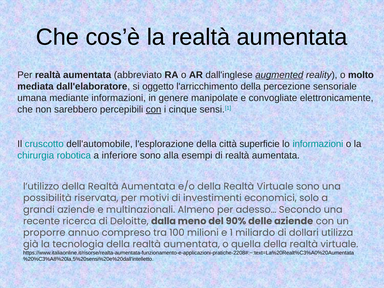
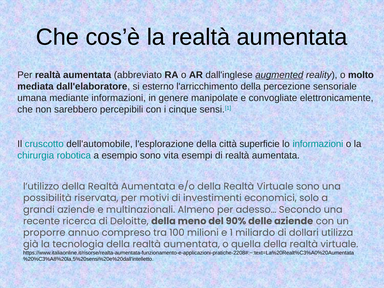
oggetto: oggetto -> esterno (158, 86)
con underline: present -> none (154, 109)
inferiore: inferiore -> esempio (119, 156)
alla: alla -> vita (171, 156)
Deloitte dalla: dalla -> della (163, 221)
